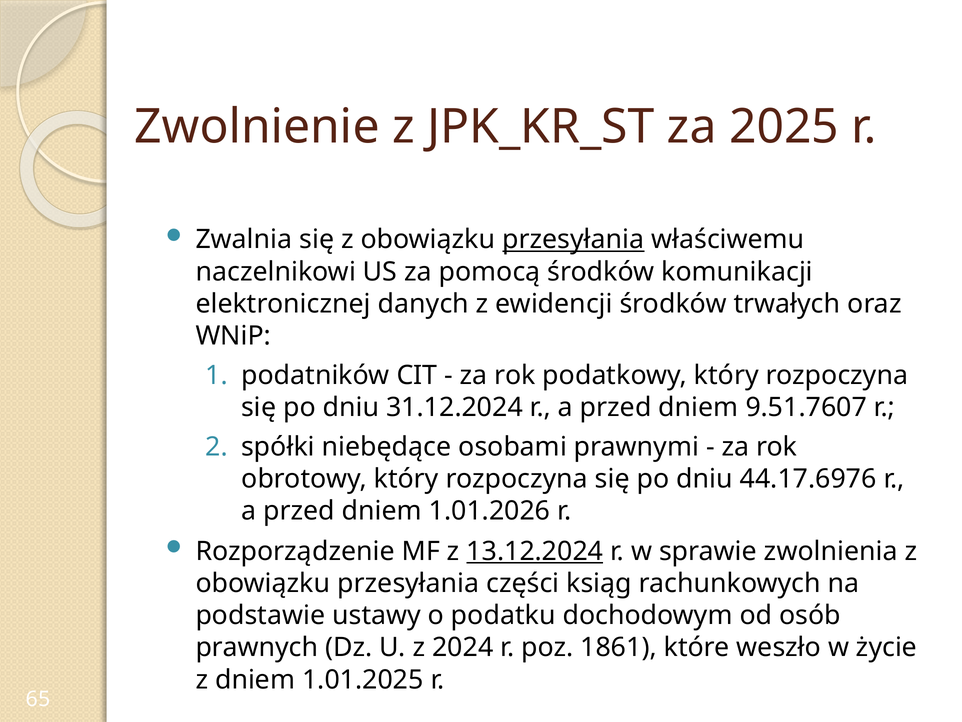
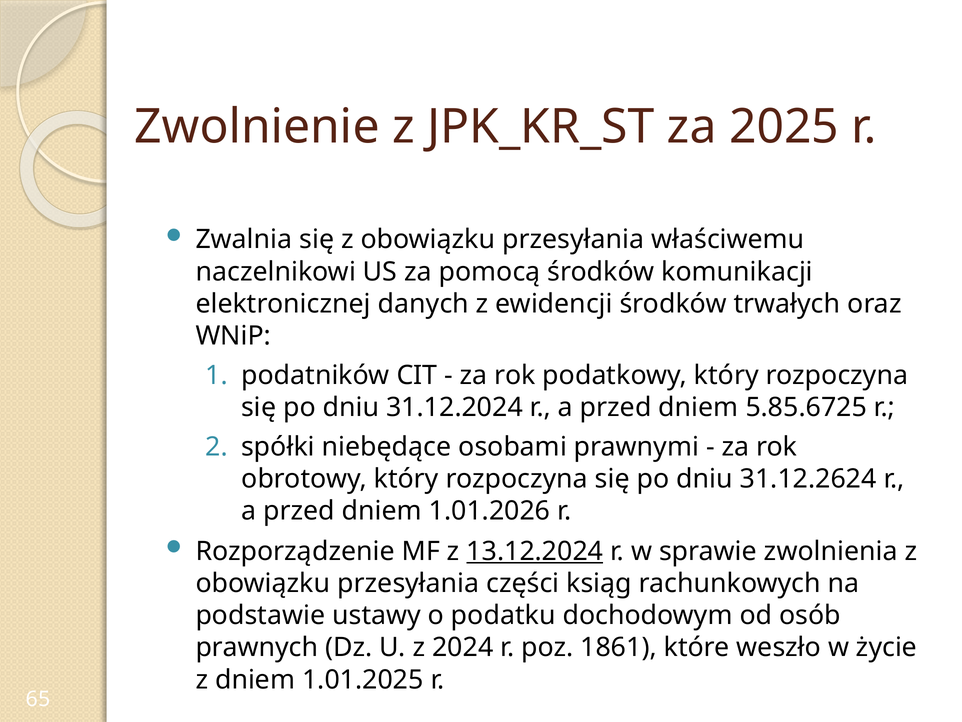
przesyłania underline: present -> none (573, 239)
9.51.7607: 9.51.7607 -> 5.85.6725 (806, 407)
44.17.6976: 44.17.6976 -> 31.12.2624 (808, 479)
